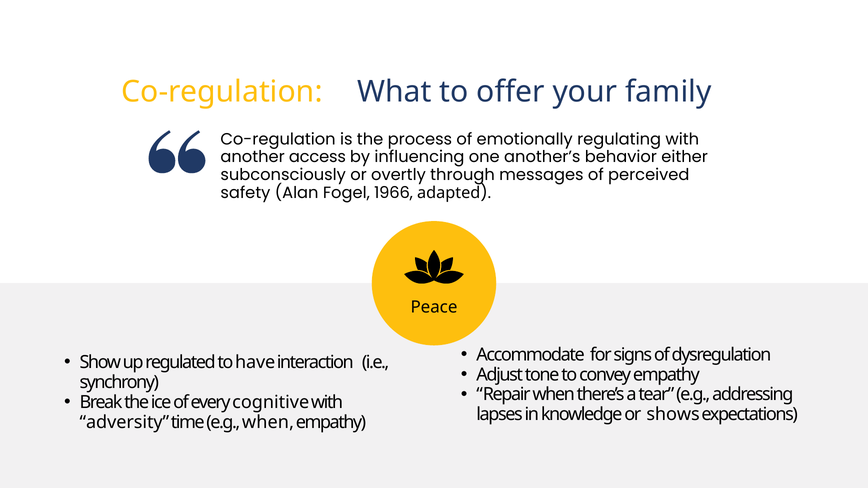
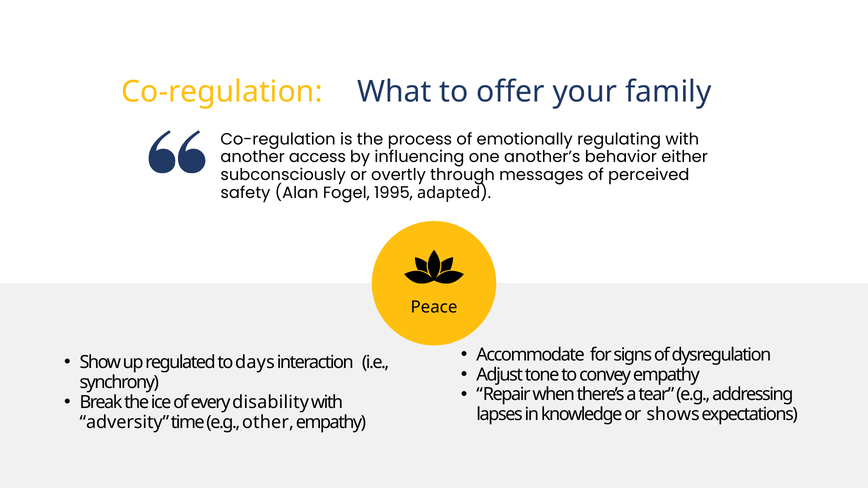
1966: 1966 -> 1995 (394, 193)
have: have -> days (255, 363)
cognitive: cognitive -> disability (271, 402)
e.g when: when -> other (268, 422)
